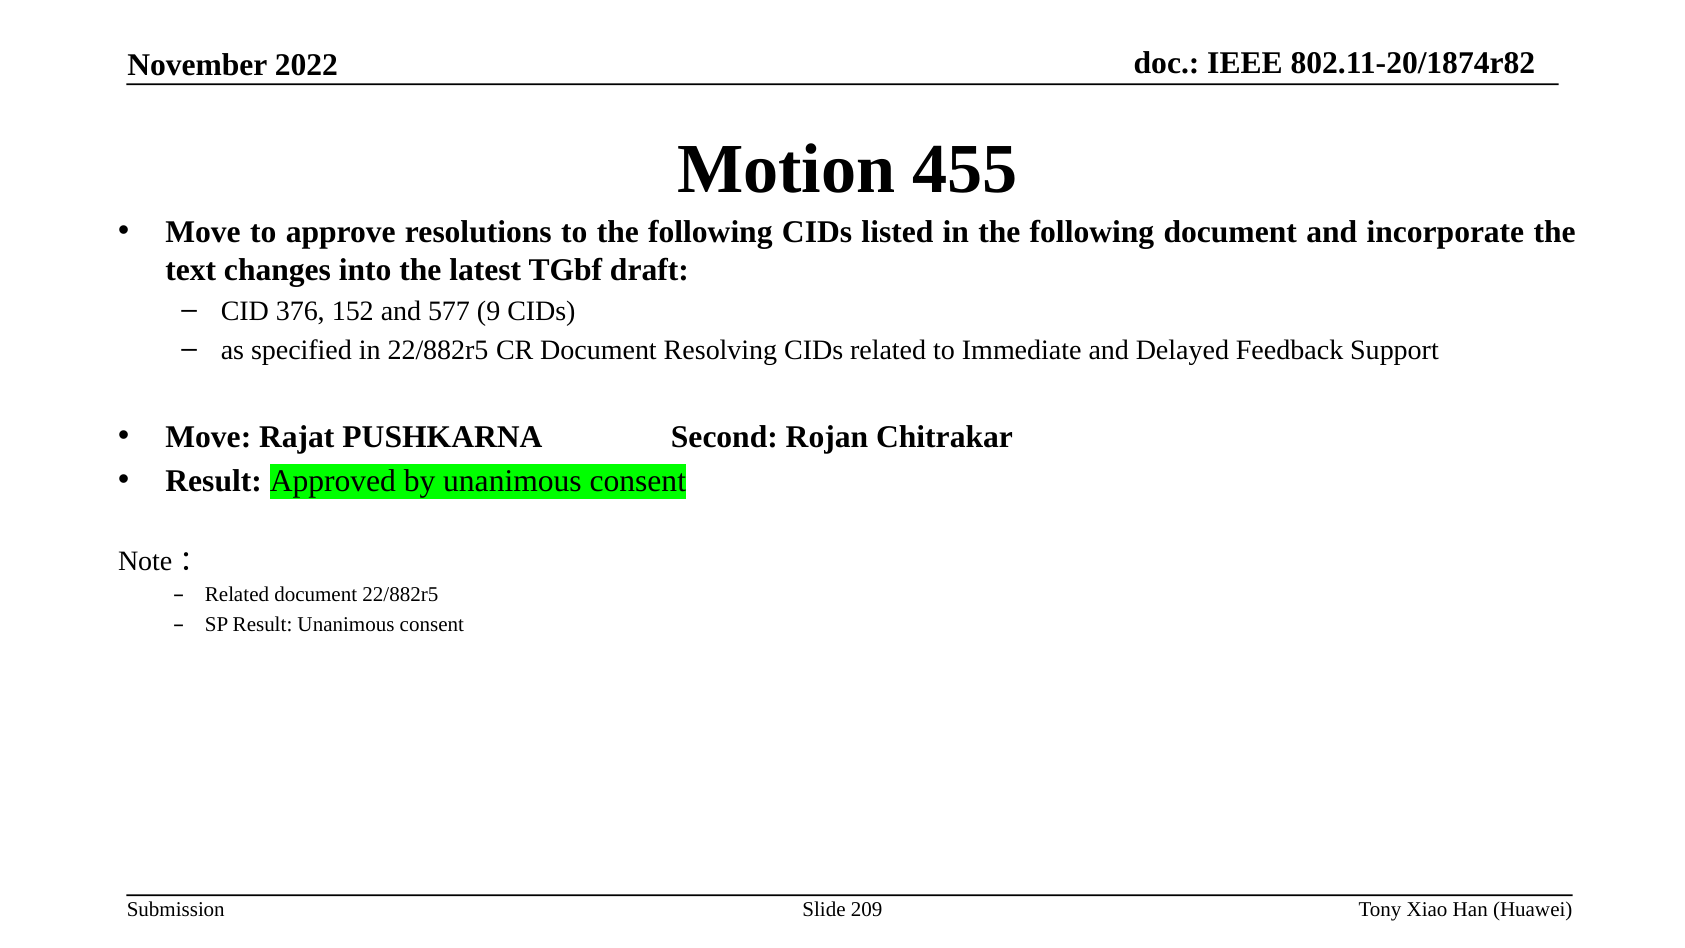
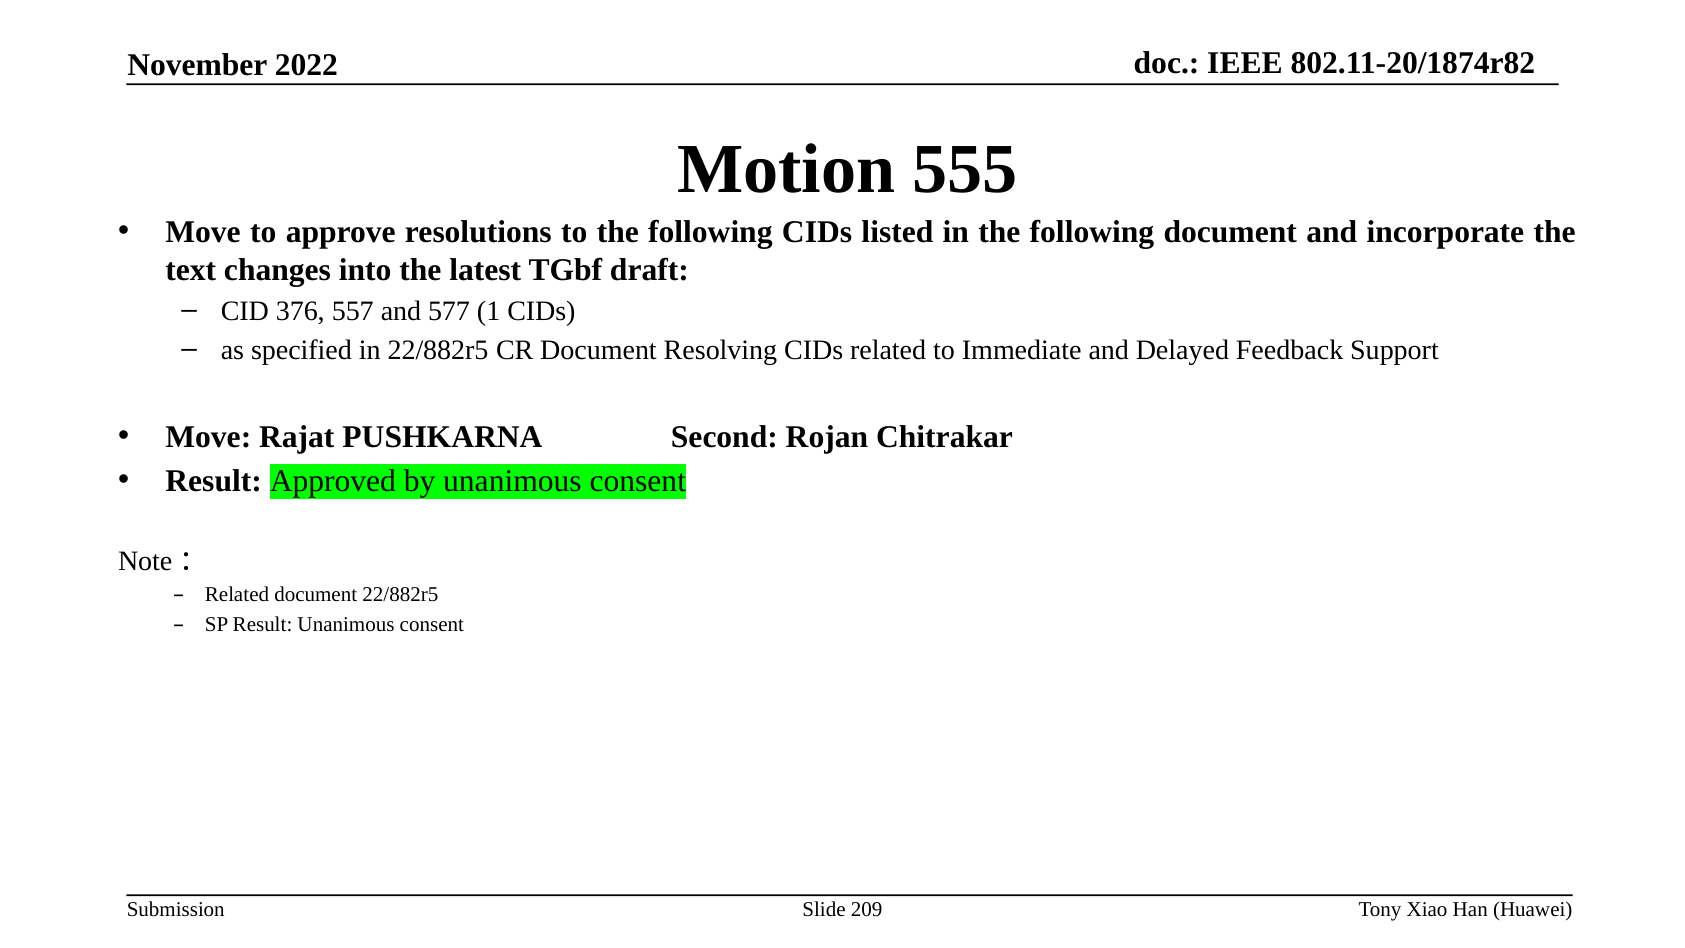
455: 455 -> 555 (965, 169)
152: 152 -> 557 (353, 311)
9: 9 -> 1 (489, 311)
